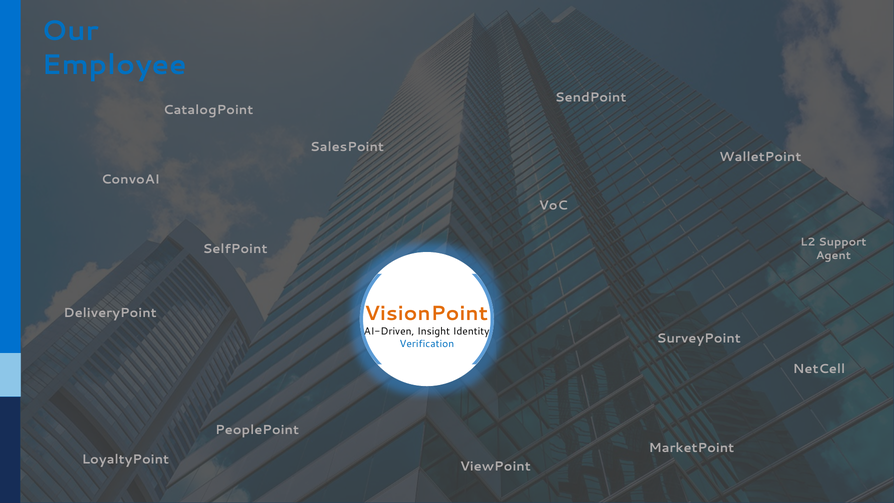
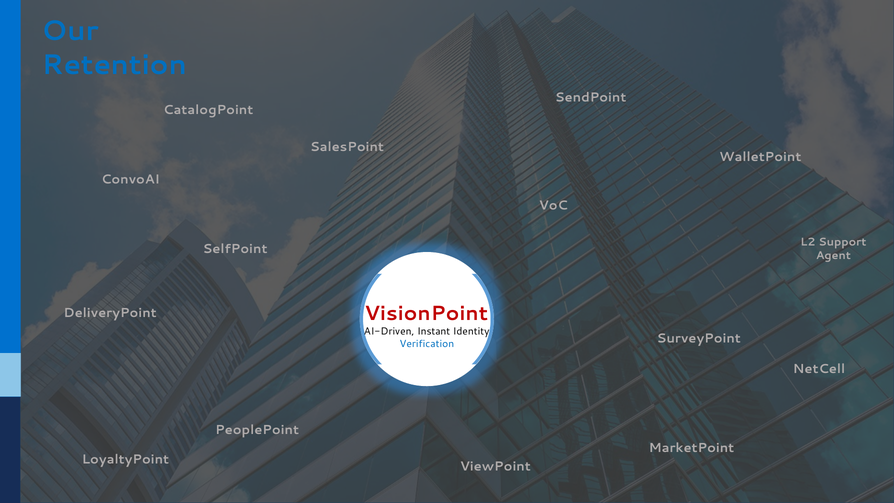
Employee: Employee -> Retention (114, 65)
VisionPoint colour: orange -> red (426, 314)
Insight: Insight -> Instant (434, 331)
